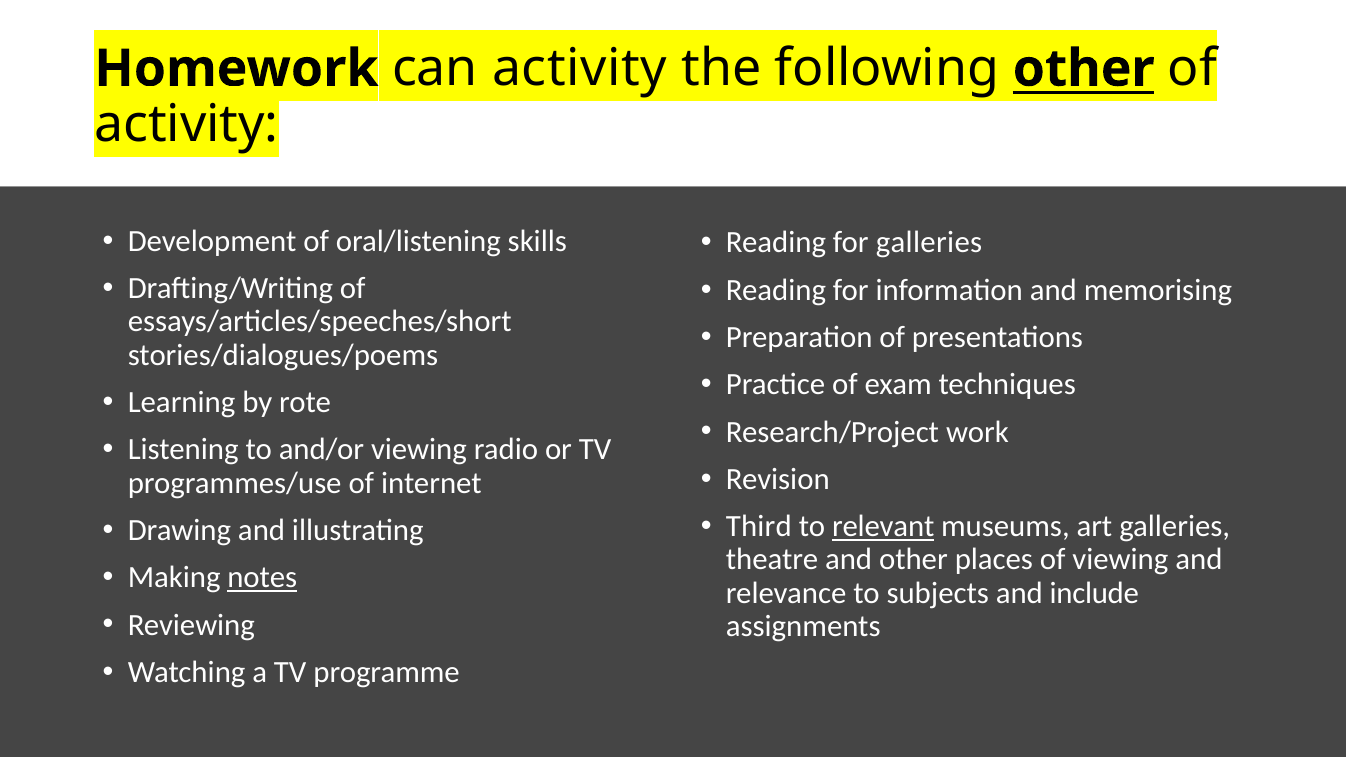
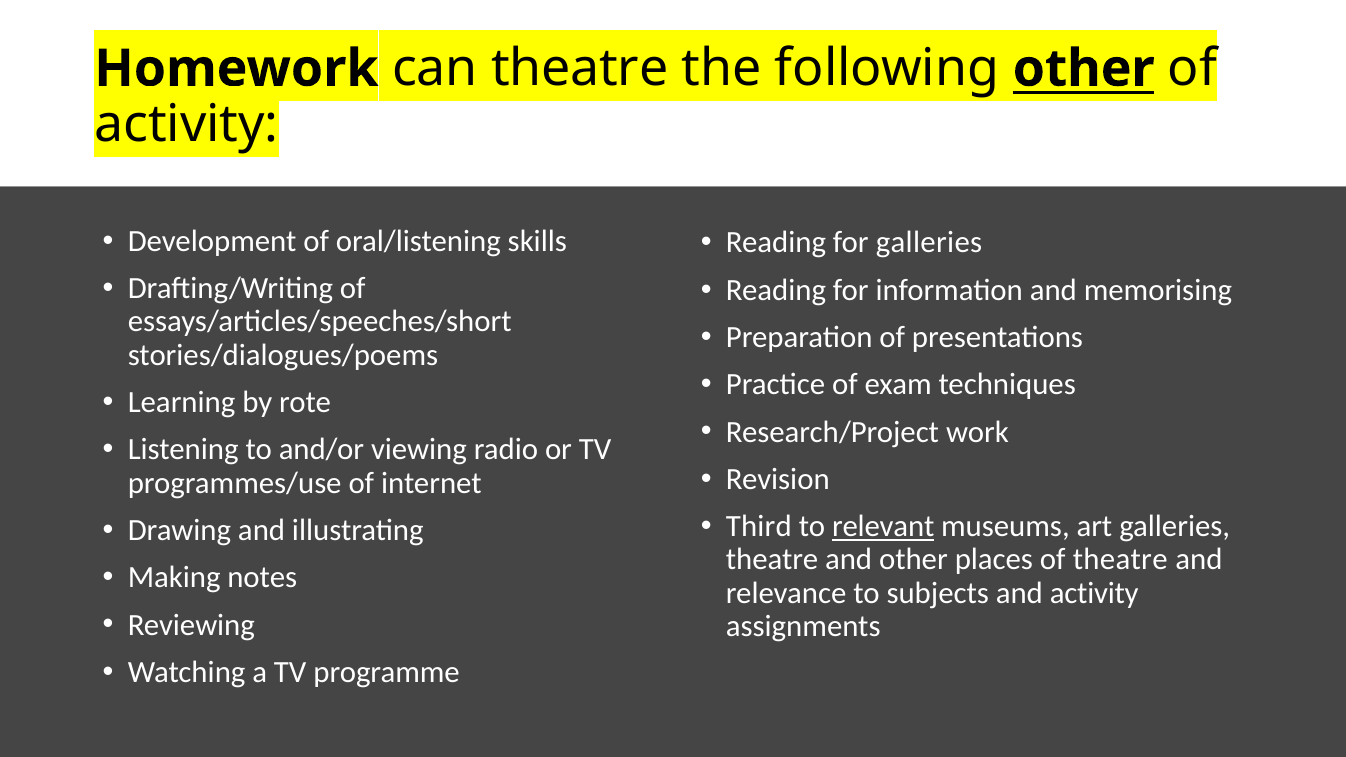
can activity: activity -> theatre (580, 69)
of viewing: viewing -> theatre (1120, 560)
notes underline: present -> none (262, 578)
and include: include -> activity (1094, 593)
